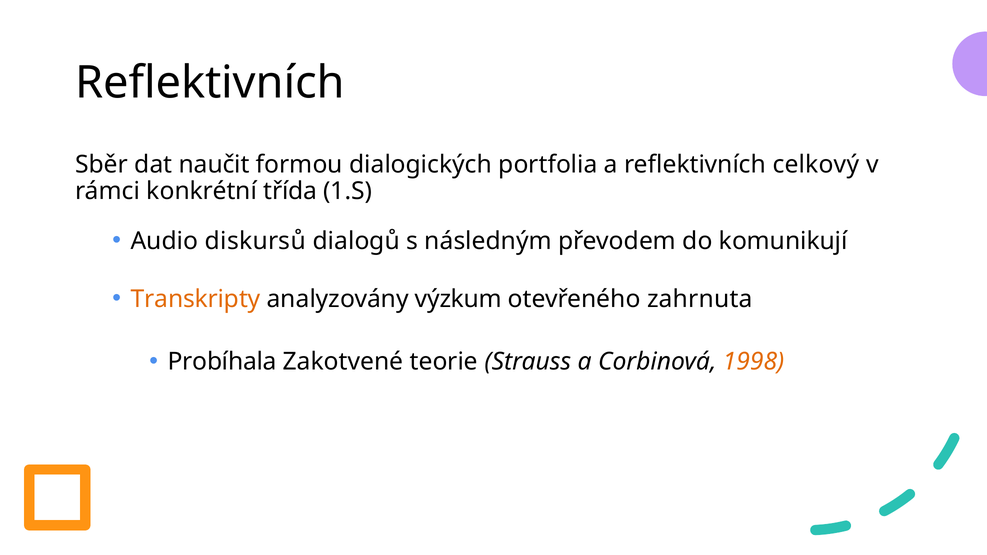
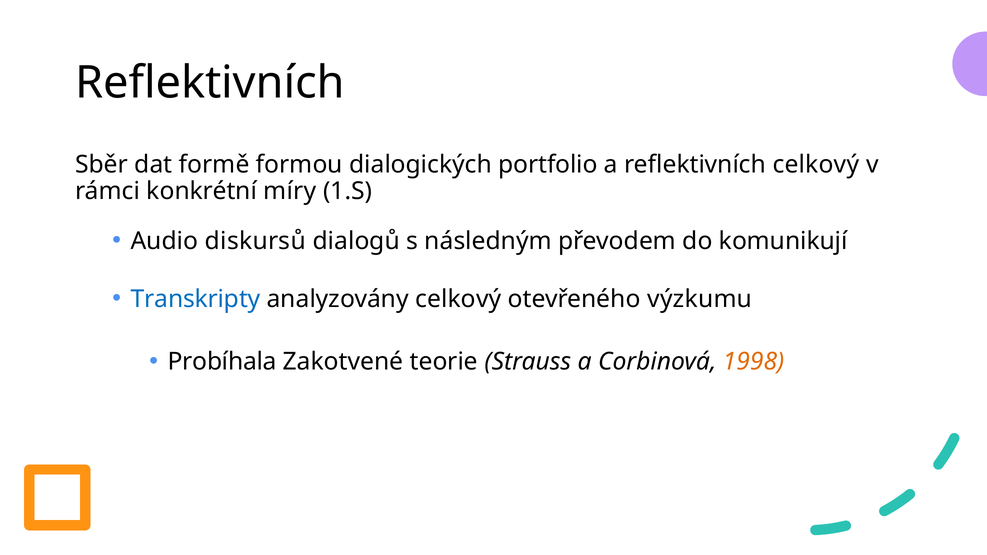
naučit: naučit -> formě (214, 165)
portfolia: portfolia -> portfolio (548, 165)
třída: třída -> míry (290, 191)
Transkripty colour: orange -> blue (196, 299)
analyzovány výzkum: výzkum -> celkový (458, 299)
zahrnuta: zahrnuta -> výzkumu (700, 299)
